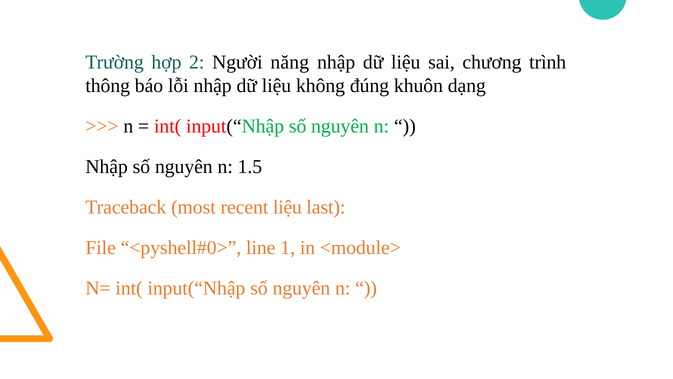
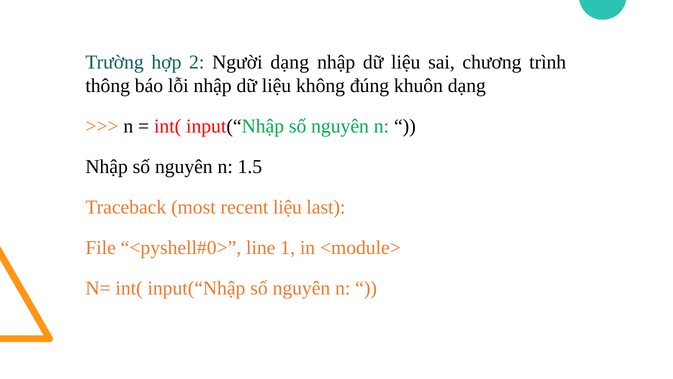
Người năng: năng -> dạng (290, 62)
